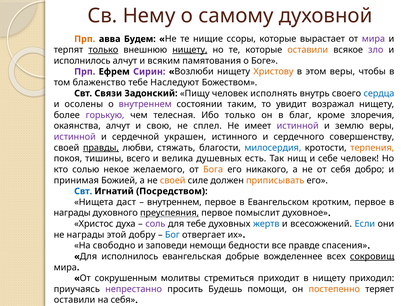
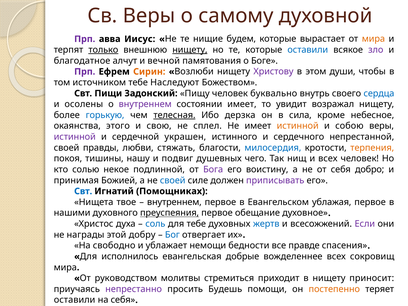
Св Нему: Нему -> Веры (149, 16)
Прп colour: orange -> purple (85, 39)
Будем: Будем -> Иисус (140, 39)
ссоры: ссоры -> будем (241, 39)
мира colour: purple -> orange (373, 39)
оставили colour: orange -> blue (308, 50)
исполнилось: исполнилось -> благодатное (82, 61)
всяким: всяким -> вечной (164, 61)
Сирин colour: purple -> orange (149, 72)
Христову colour: orange -> purple (273, 72)
этом веры: веры -> души (343, 72)
блаженство: блаженство -> источником (99, 82)
Связи: Связи -> Пищи (108, 93)
исполнять: исполнять -> буквально (274, 93)
состоянии таким: таким -> имеет (242, 104)
горькую colour: purple -> blue (105, 115)
телесная underline: none -> present (174, 115)
Ибо только: только -> дерзка (240, 115)
благ: благ -> сила (300, 115)
злоречия: злоречия -> небесное (372, 115)
окаянства алчут: алчут -> этого (118, 126)
истинной colour: purple -> orange (298, 126)
и землю: землю -> собою (349, 126)
совершенству: совершенству -> непрестанной (362, 137)
правды underline: present -> none (101, 148)
всего: всего -> нашу (138, 159)
велика: велика -> подвиг (177, 159)
есть: есть -> чего (256, 159)
и себе: себе -> всех (328, 159)
желаемого: желаемого -> подлинной (159, 169)
Бога colour: orange -> purple (213, 169)
никакого: никакого -> воистину (267, 169)
своей colour: orange -> blue (173, 180)
приписывать colour: orange -> purple (275, 180)
Посредством: Посредством -> Помощниках (172, 191)
даст: даст -> твое (126, 202)
кротким: кротким -> ублажая (332, 202)
награды: награды -> нашими (72, 213)
помыслит: помыслит -> обещание (257, 213)
соль colour: purple -> blue (155, 224)
Если colour: blue -> purple (365, 224)
заповеди: заповеди -> ублажает (166, 246)
сокровищ underline: present -> none (372, 256)
сокрушенным: сокрушенным -> руководством (126, 278)
приходил: приходил -> приносит (372, 278)
